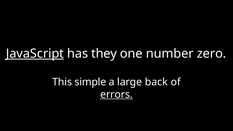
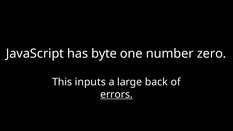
JavaScript underline: present -> none (35, 54)
they: they -> byte (104, 54)
simple: simple -> inputs (90, 82)
